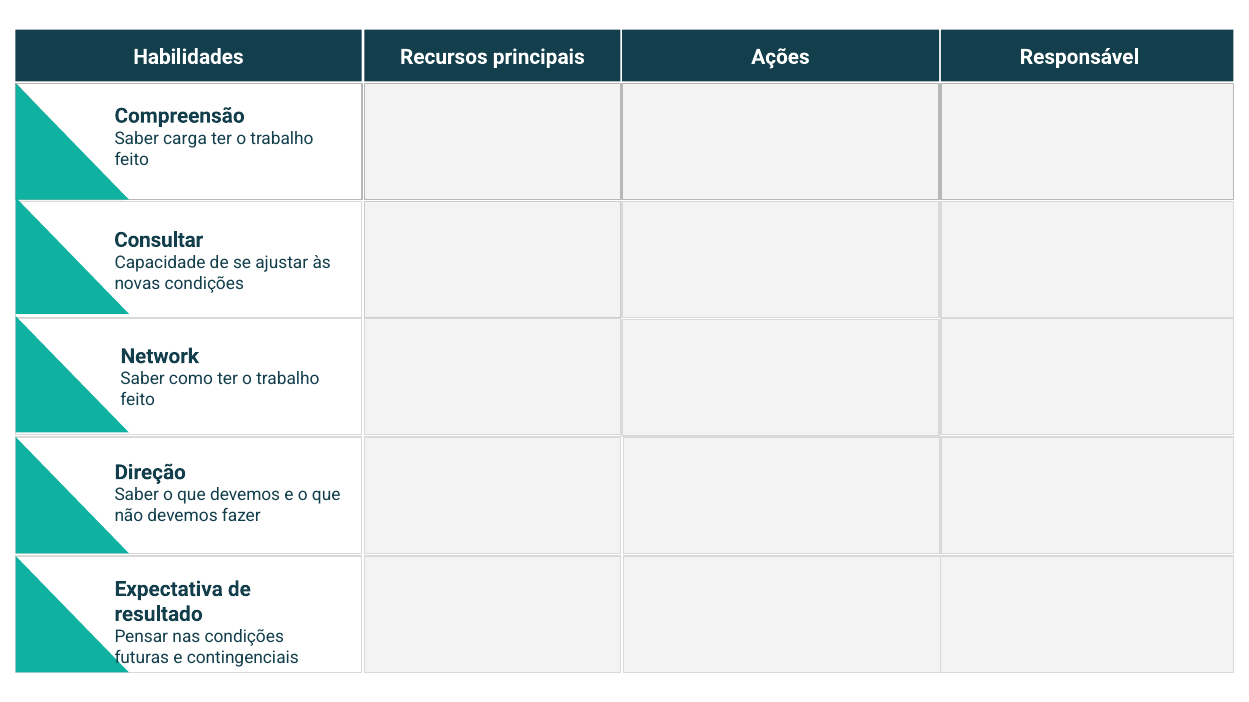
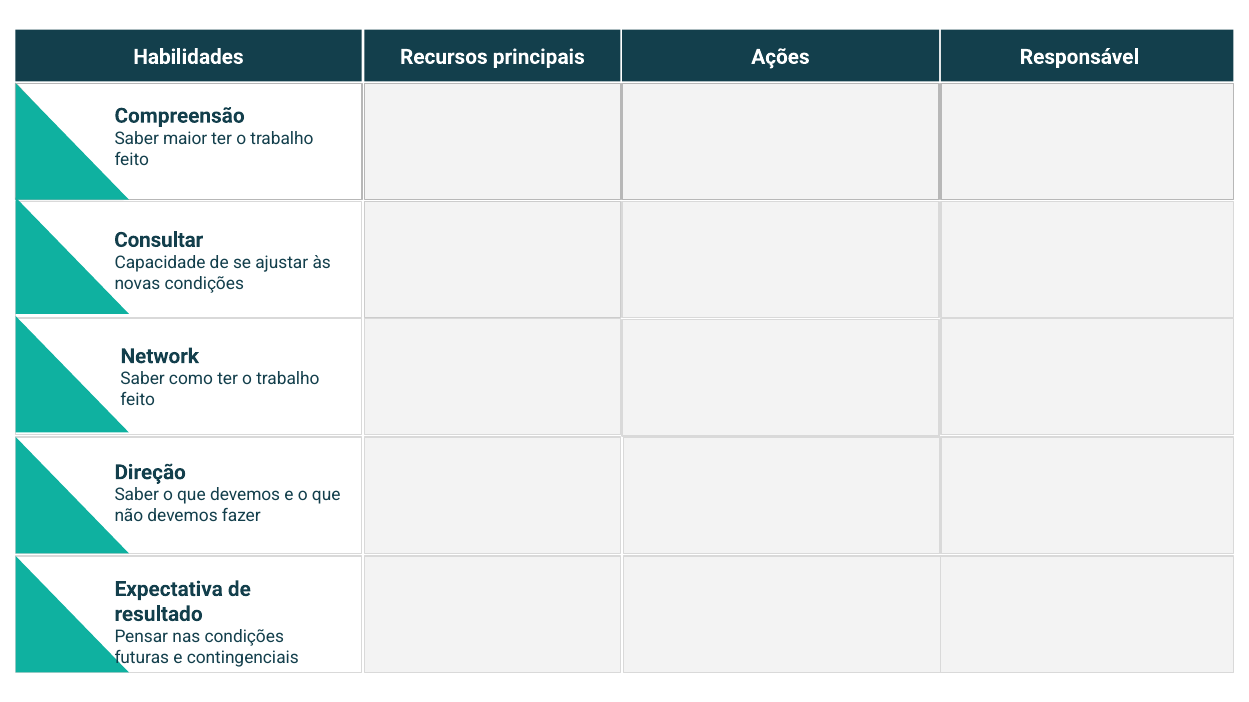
carga: carga -> maior (185, 139)
